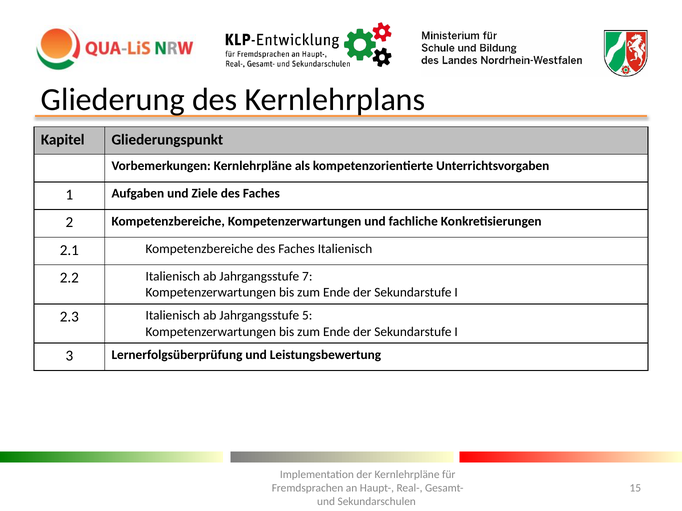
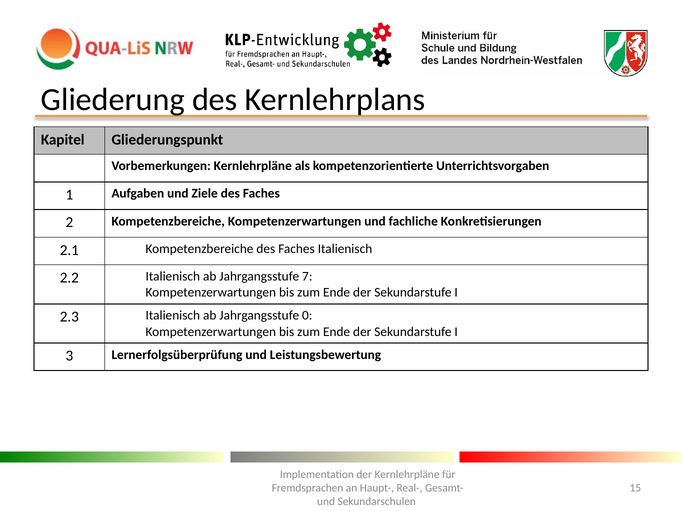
5: 5 -> 0 (307, 316)
